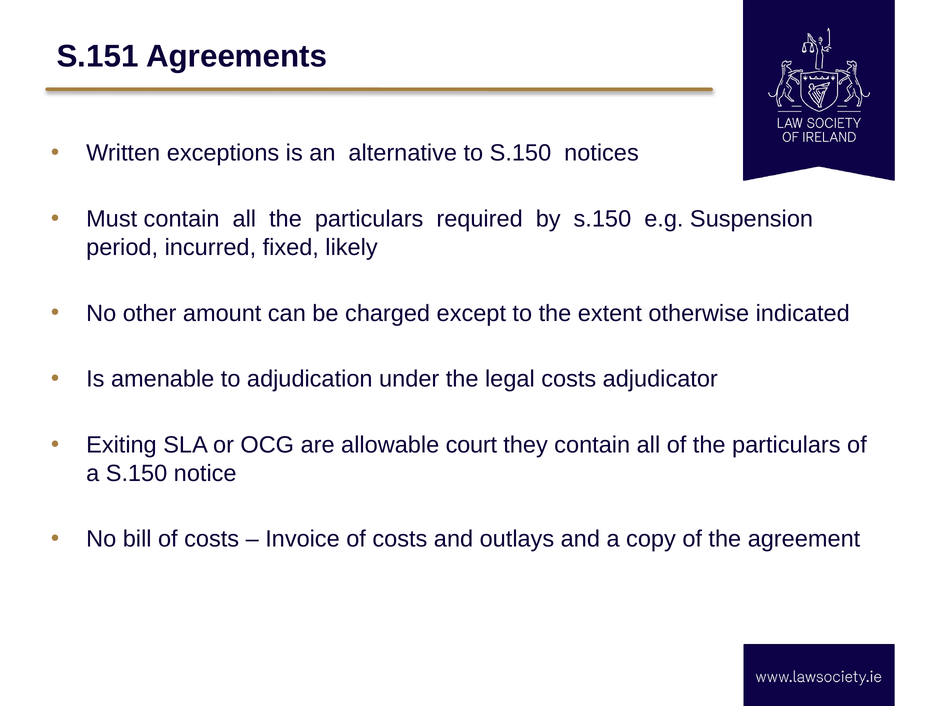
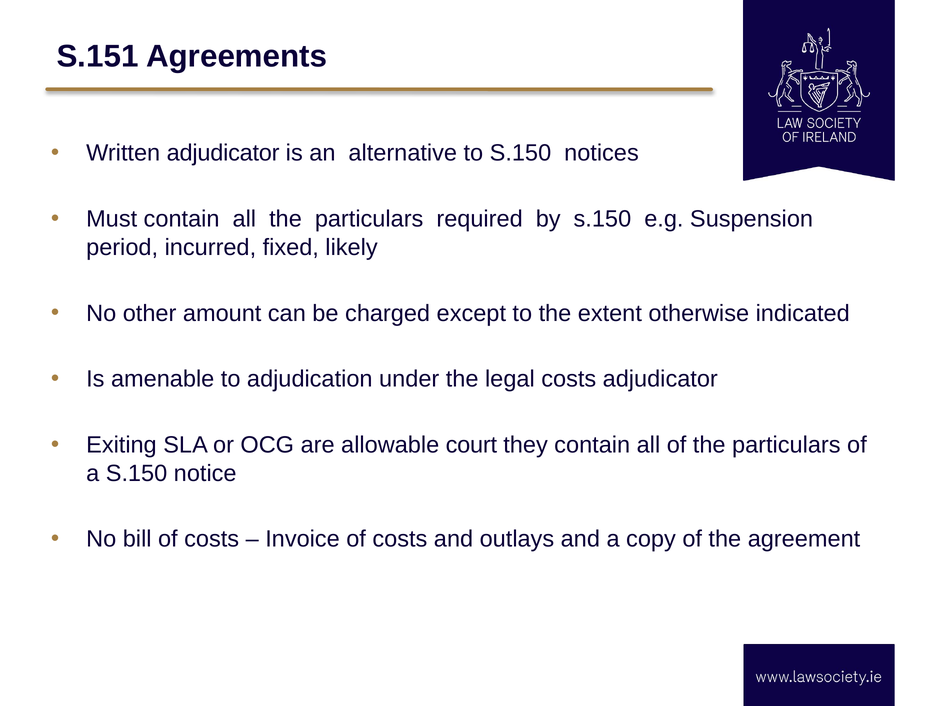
Written exceptions: exceptions -> adjudicator (223, 153)
